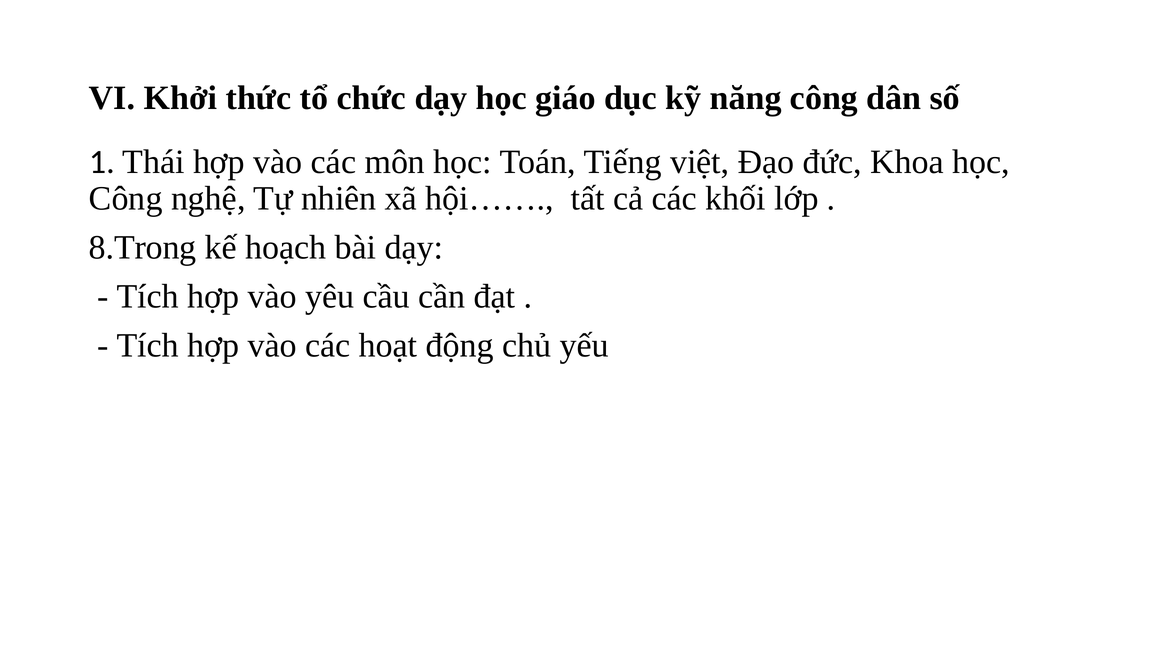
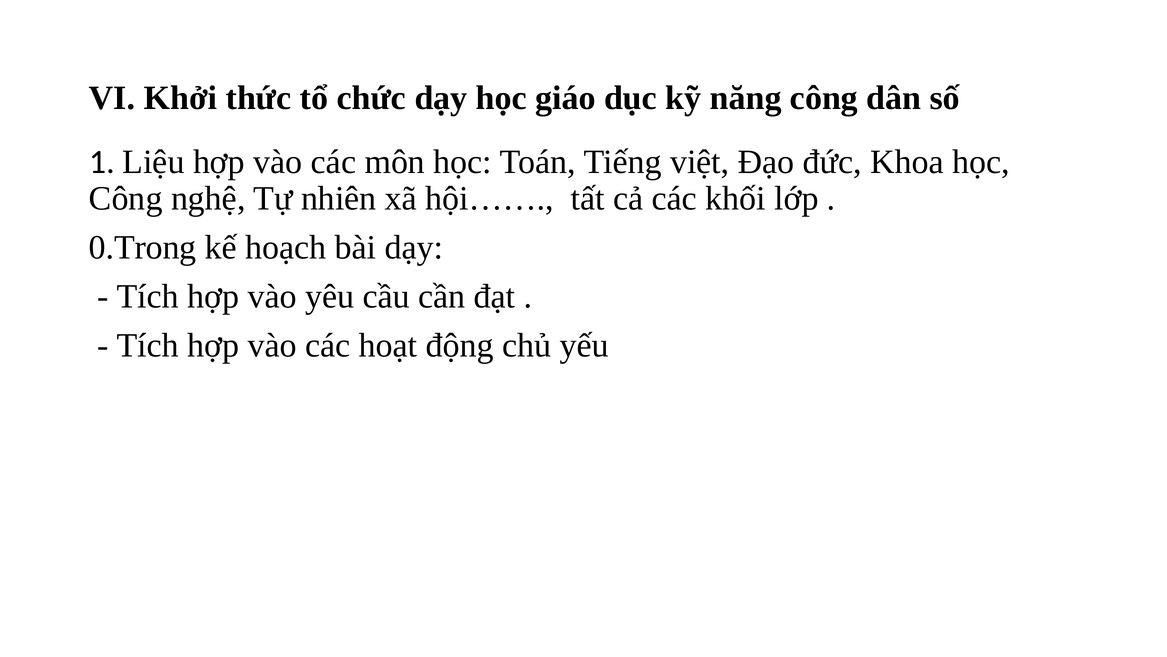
Thái: Thái -> Liệu (153, 162)
8.Trong: 8.Trong -> 0.Trong (143, 248)
